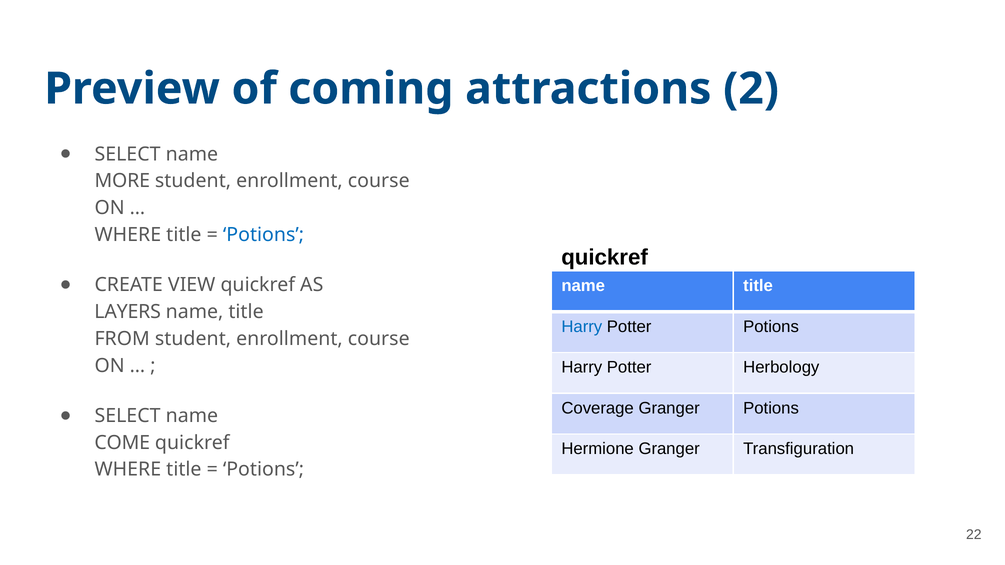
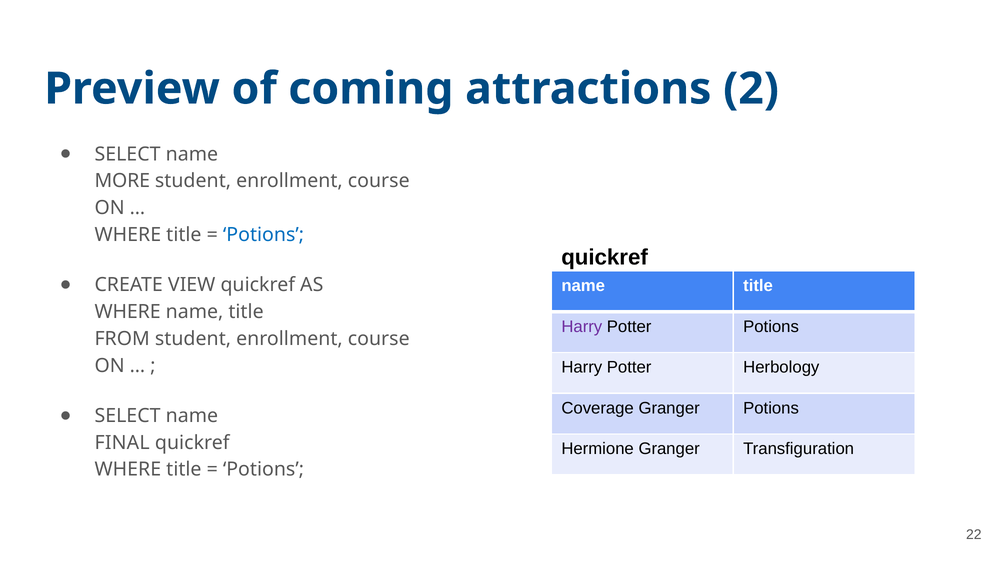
LAYERS: LAYERS -> WHERE (128, 312)
Harry colour: blue -> purple (582, 327)
COME: COME -> FINAL (122, 443)
